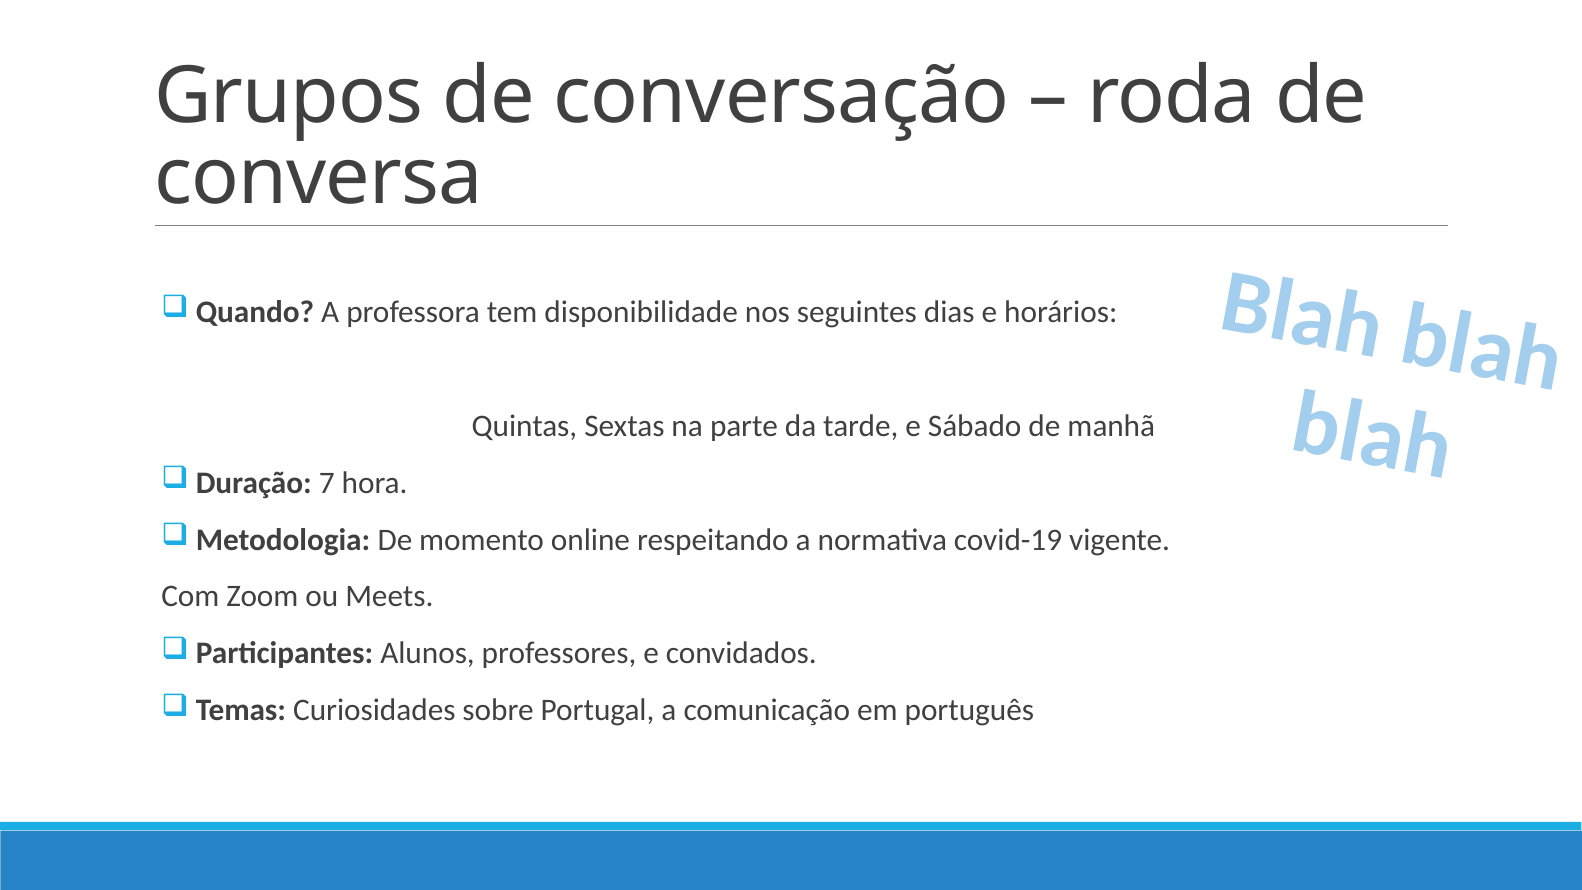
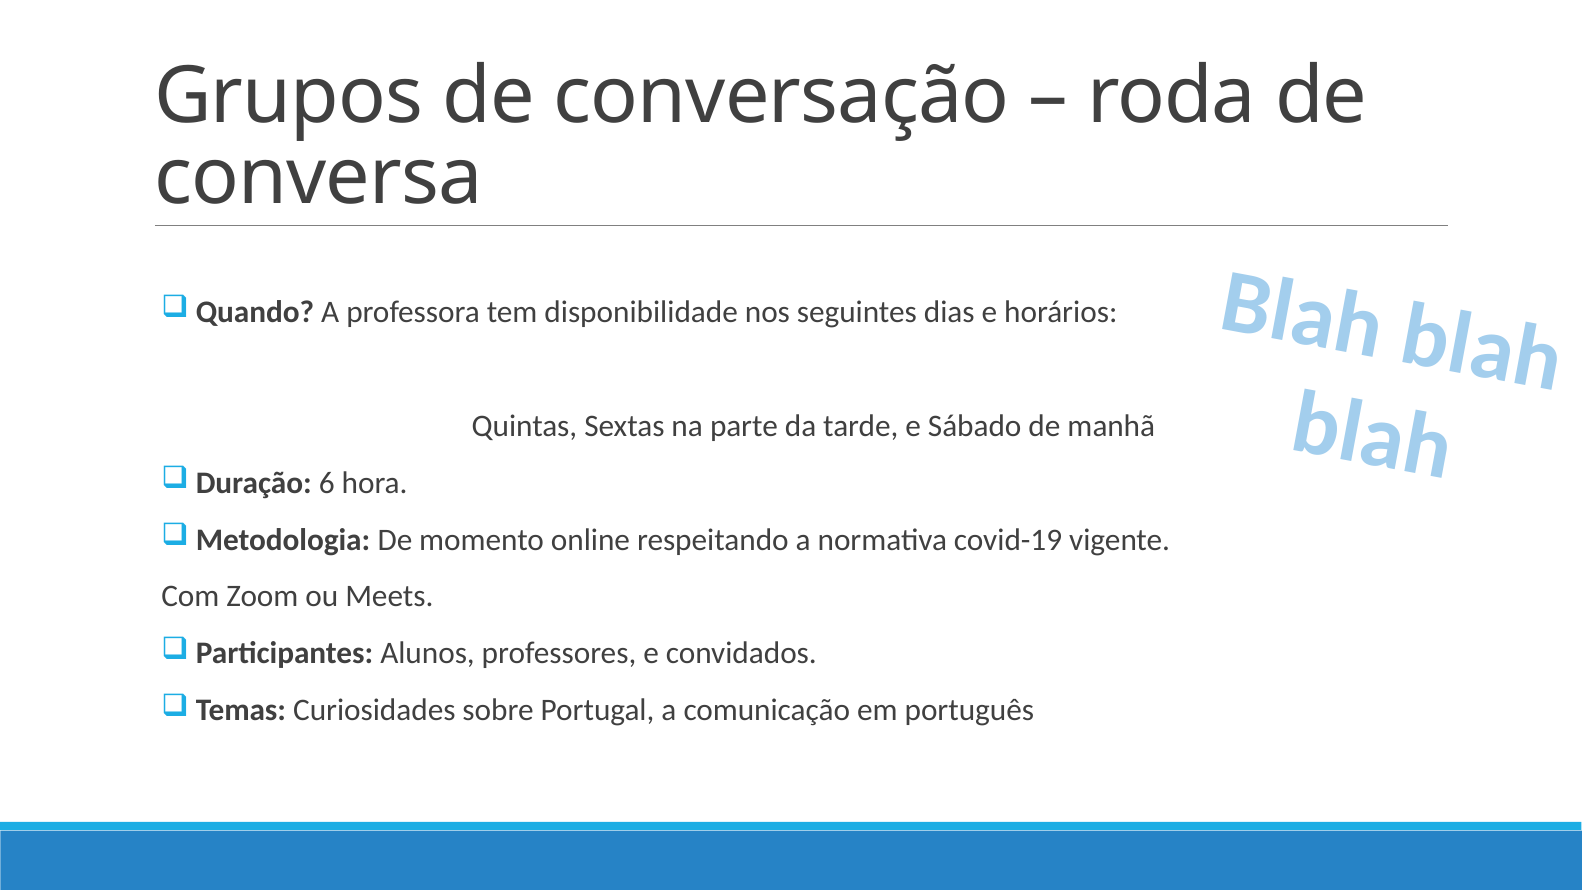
7: 7 -> 6 (327, 483)
